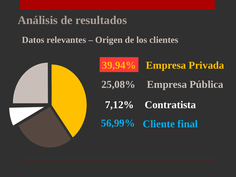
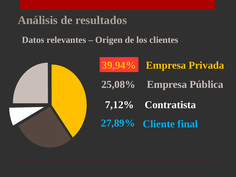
56,99%: 56,99% -> 27,89% (118, 123)
